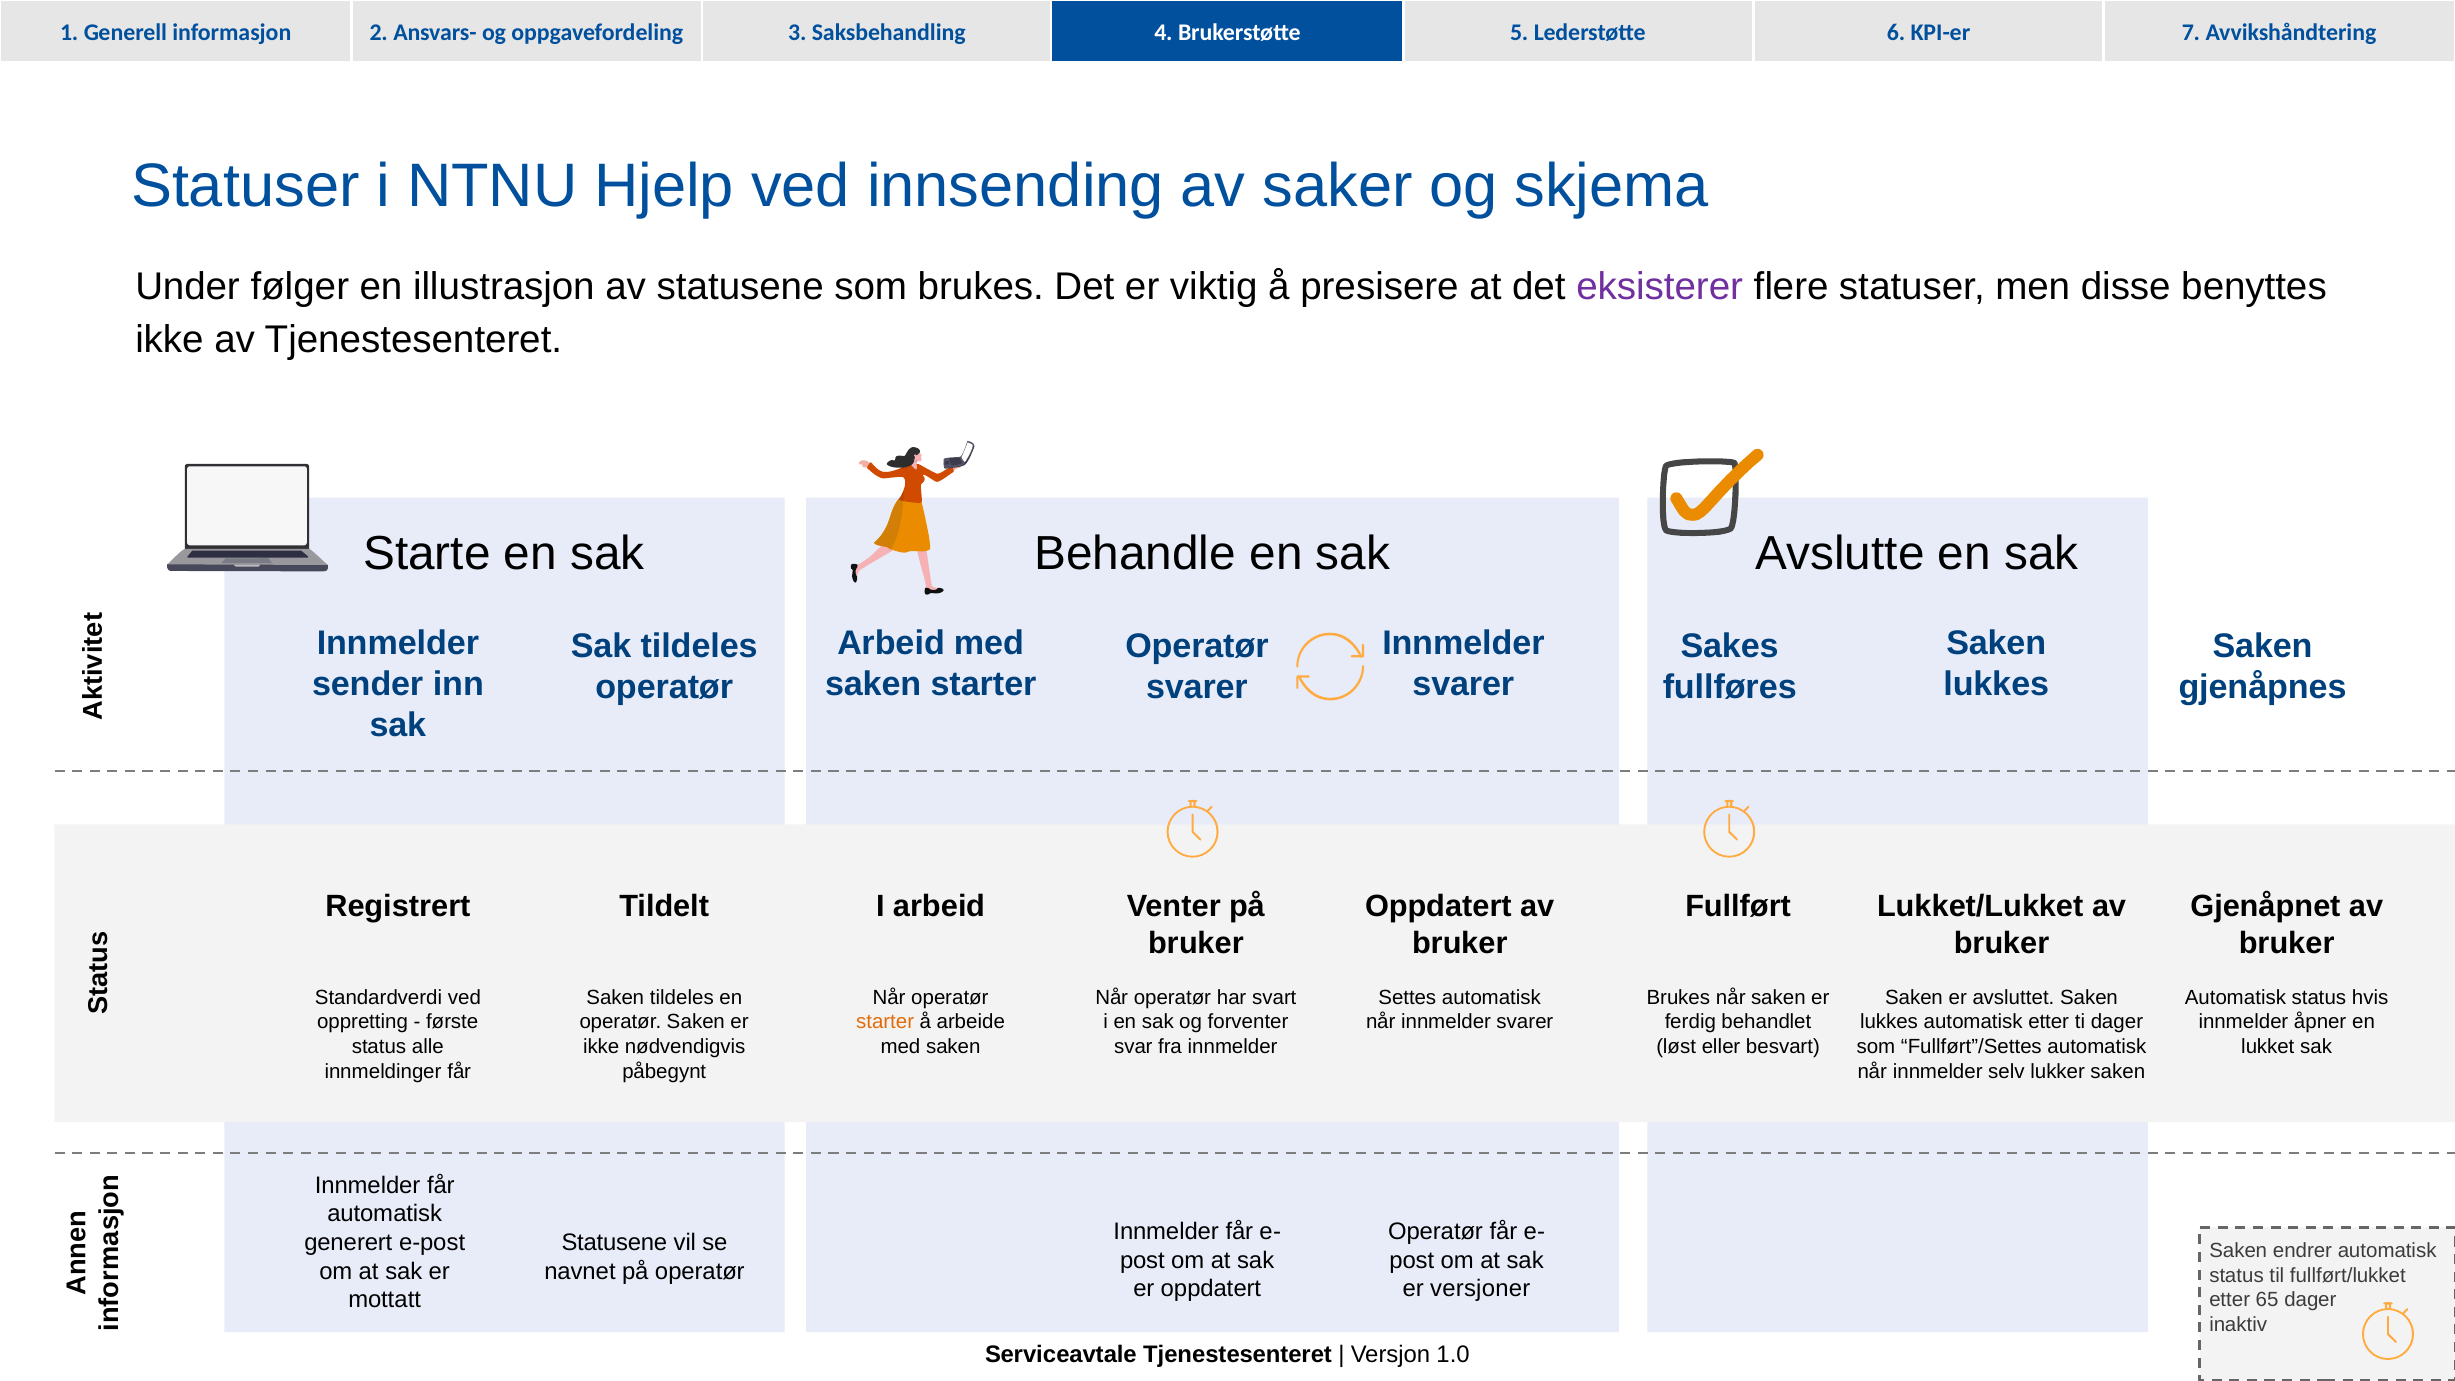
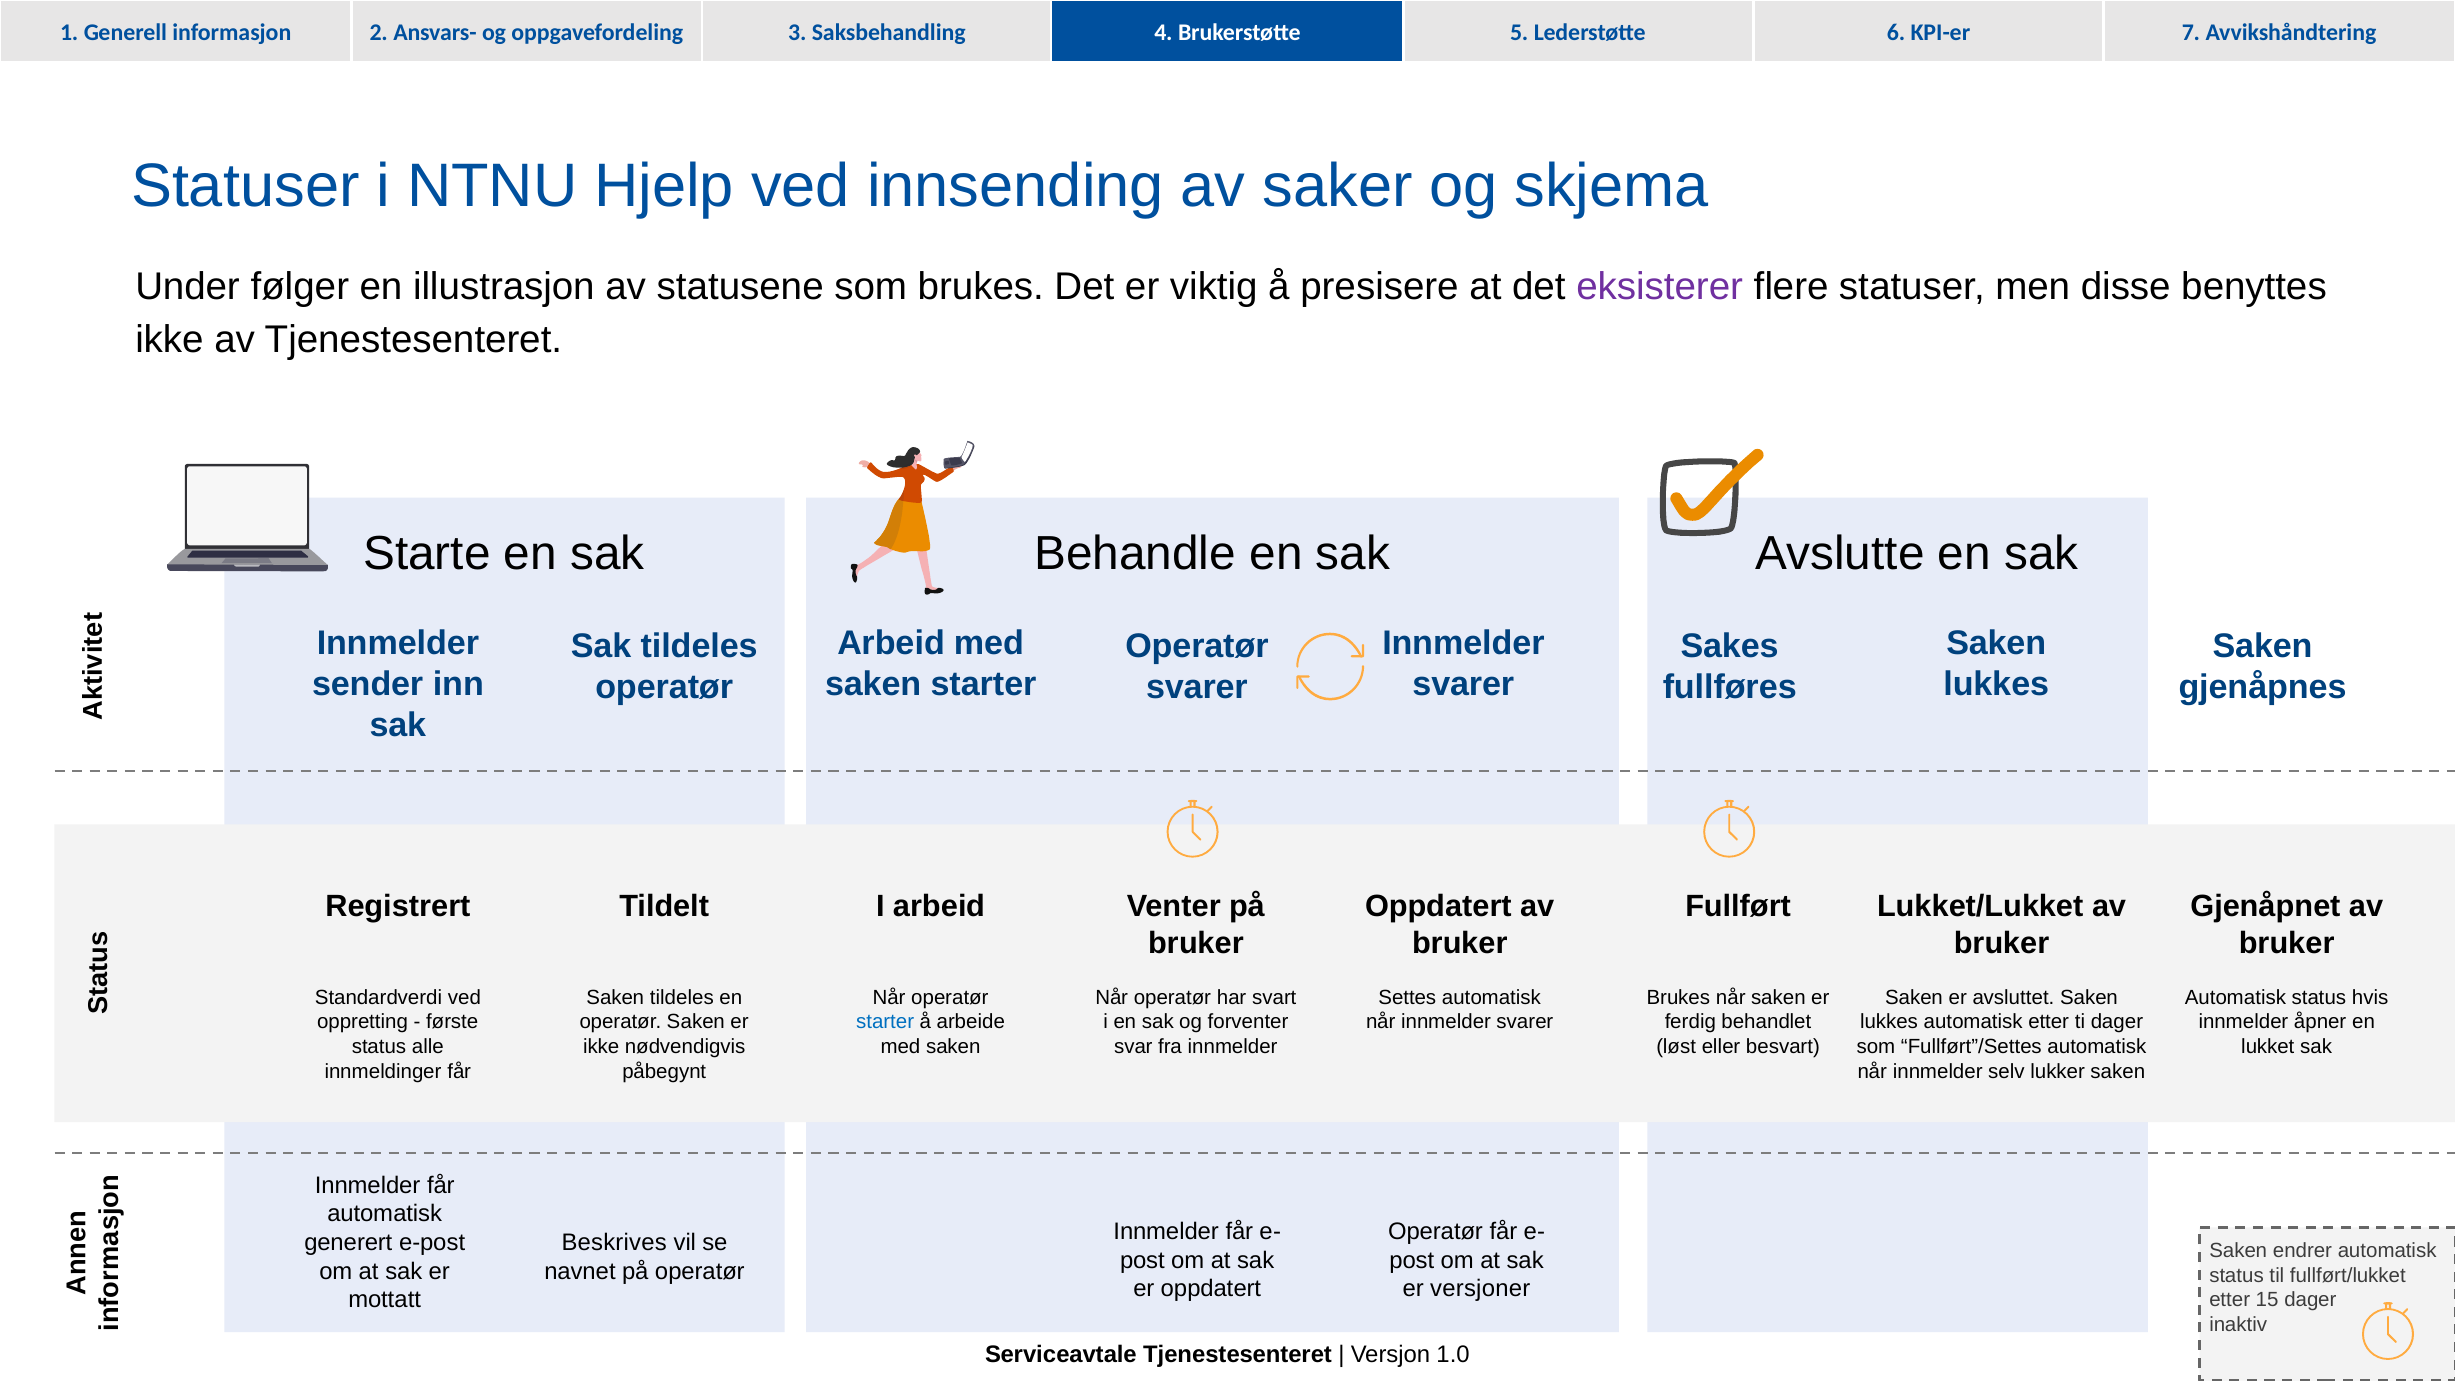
starter colour: orange -> blue (885, 1022)
Statusene: Statusene -> Beskrives (614, 1243)
65: 65 -> 15 (2267, 1300)
